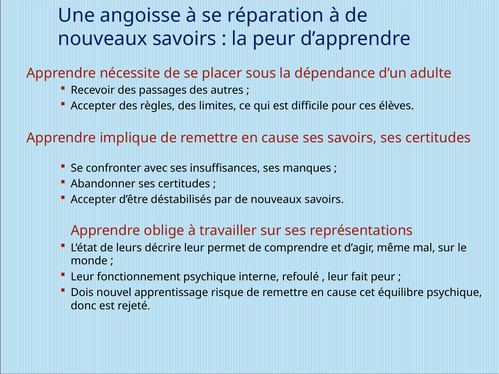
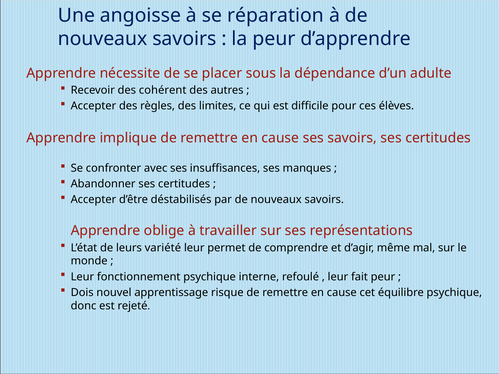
passages: passages -> cohérent (163, 90)
décrire: décrire -> variété (163, 248)
